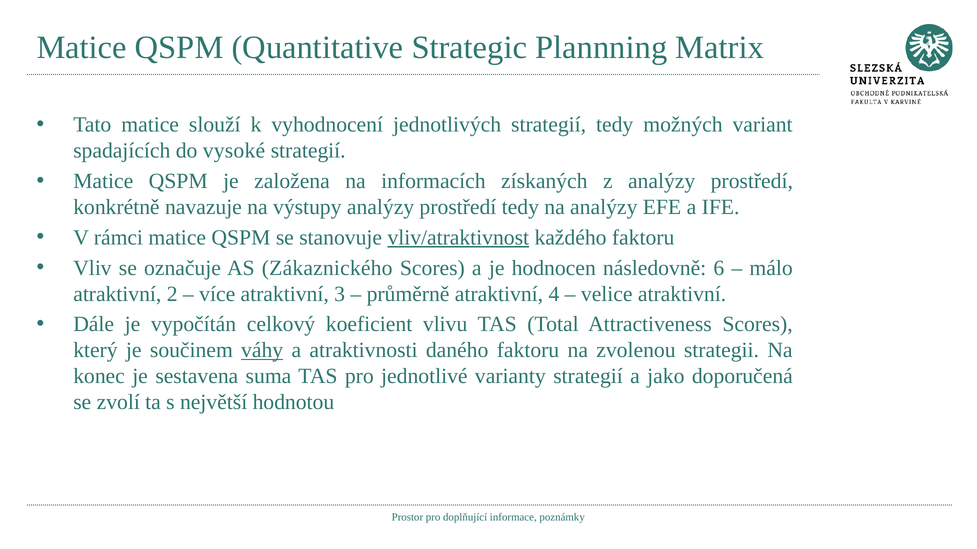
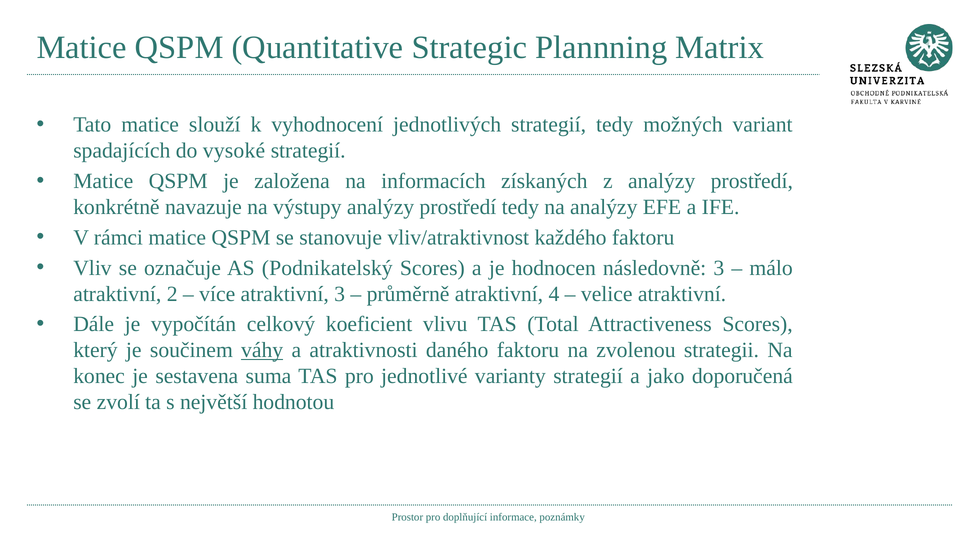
vliv/atraktivnost underline: present -> none (458, 238)
Zákaznického: Zákaznického -> Podnikatelský (327, 268)
následovně 6: 6 -> 3 (719, 268)
